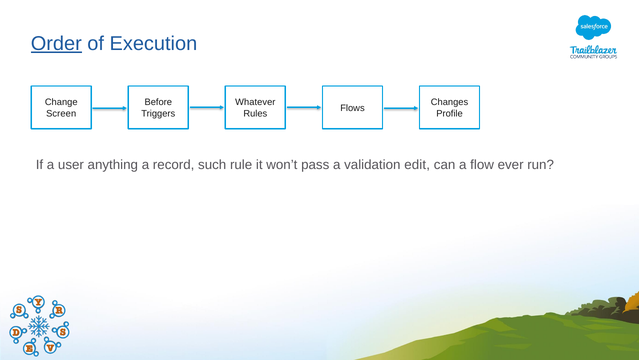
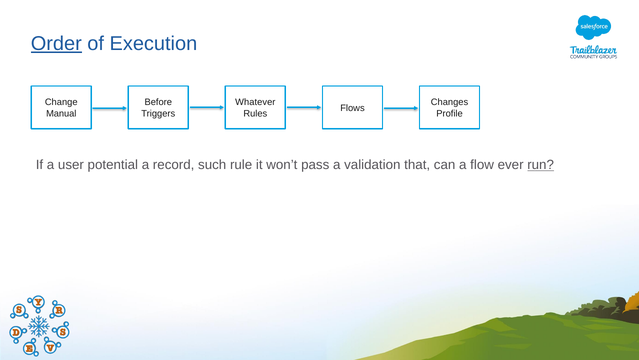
Screen: Screen -> Manual (61, 113)
anything: anything -> potential (113, 165)
edit: edit -> that (417, 165)
run underline: none -> present (541, 165)
